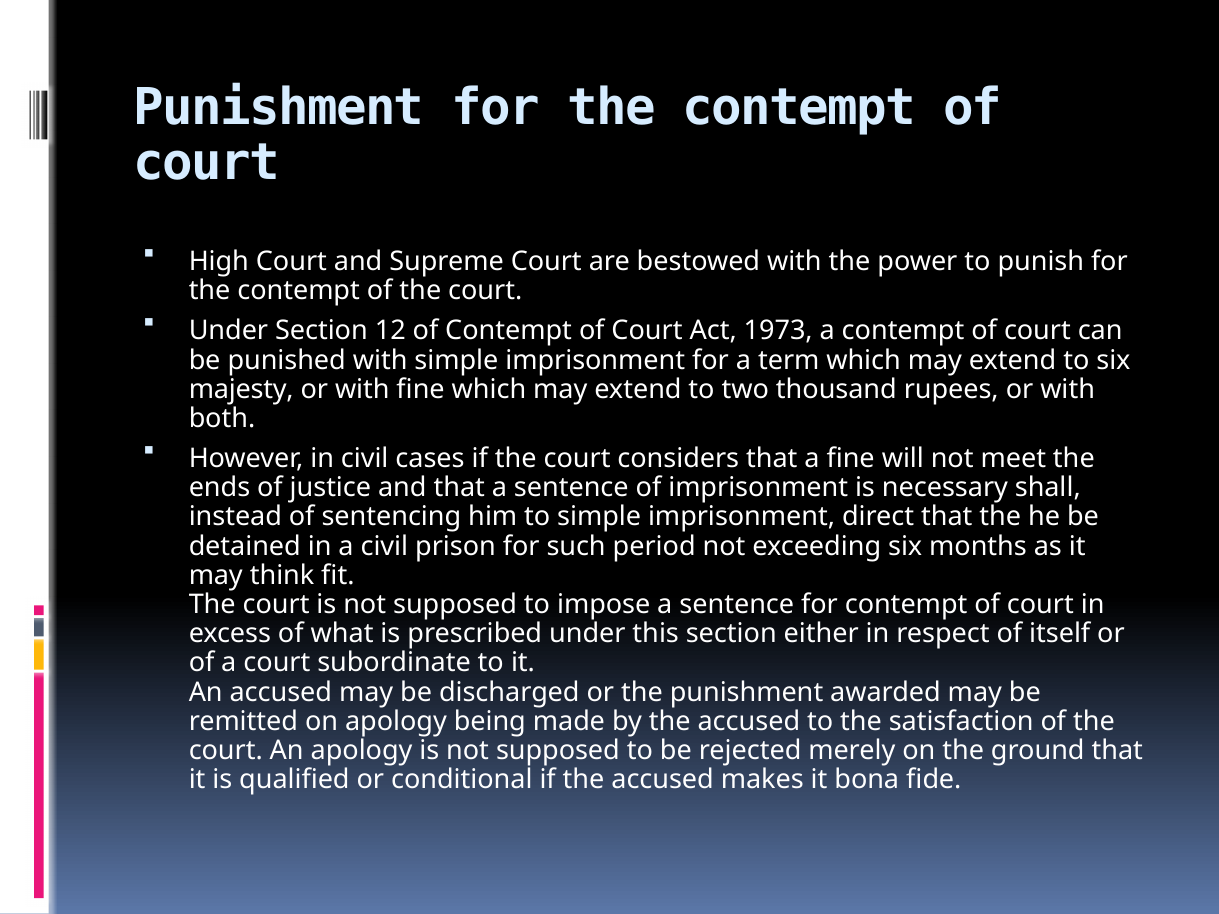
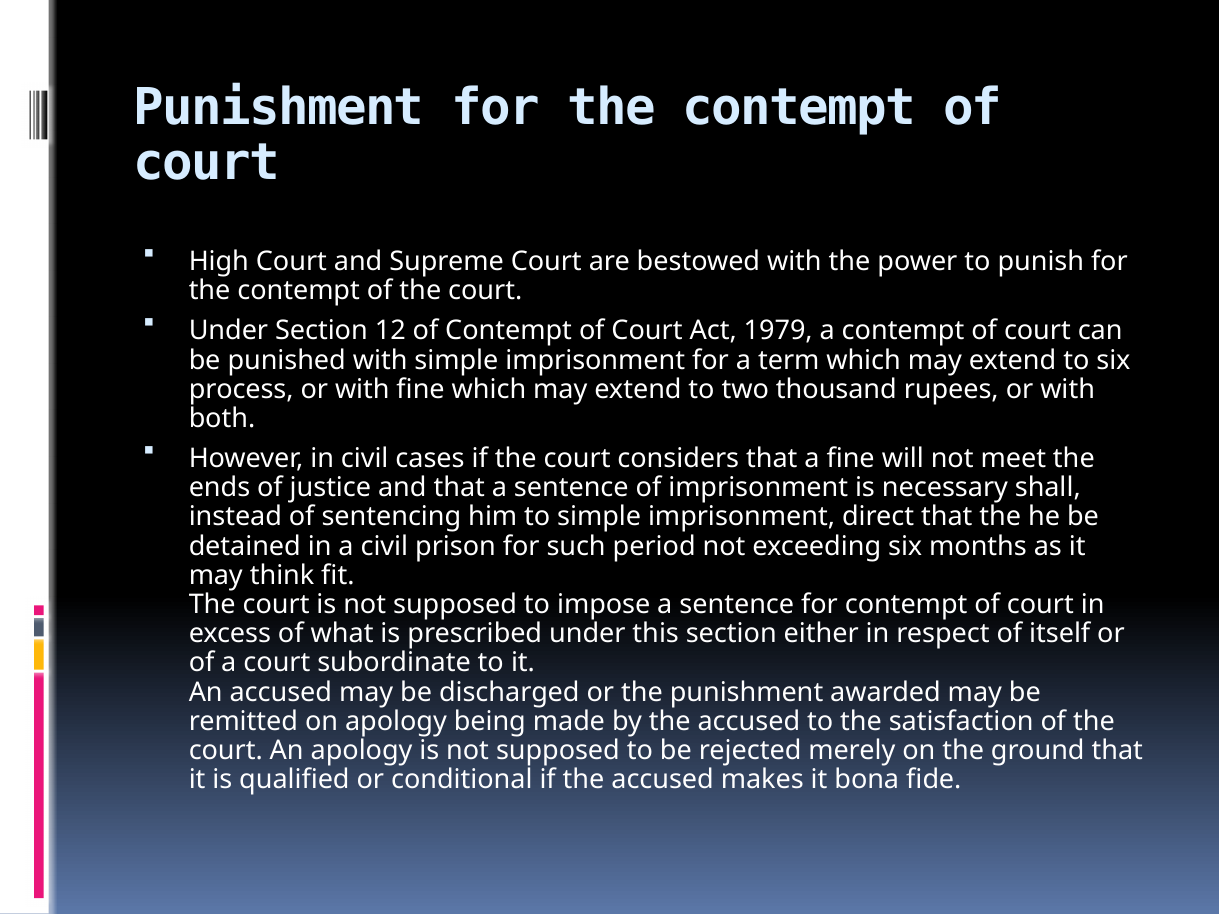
1973: 1973 -> 1979 (778, 331)
majesty: majesty -> process (241, 389)
